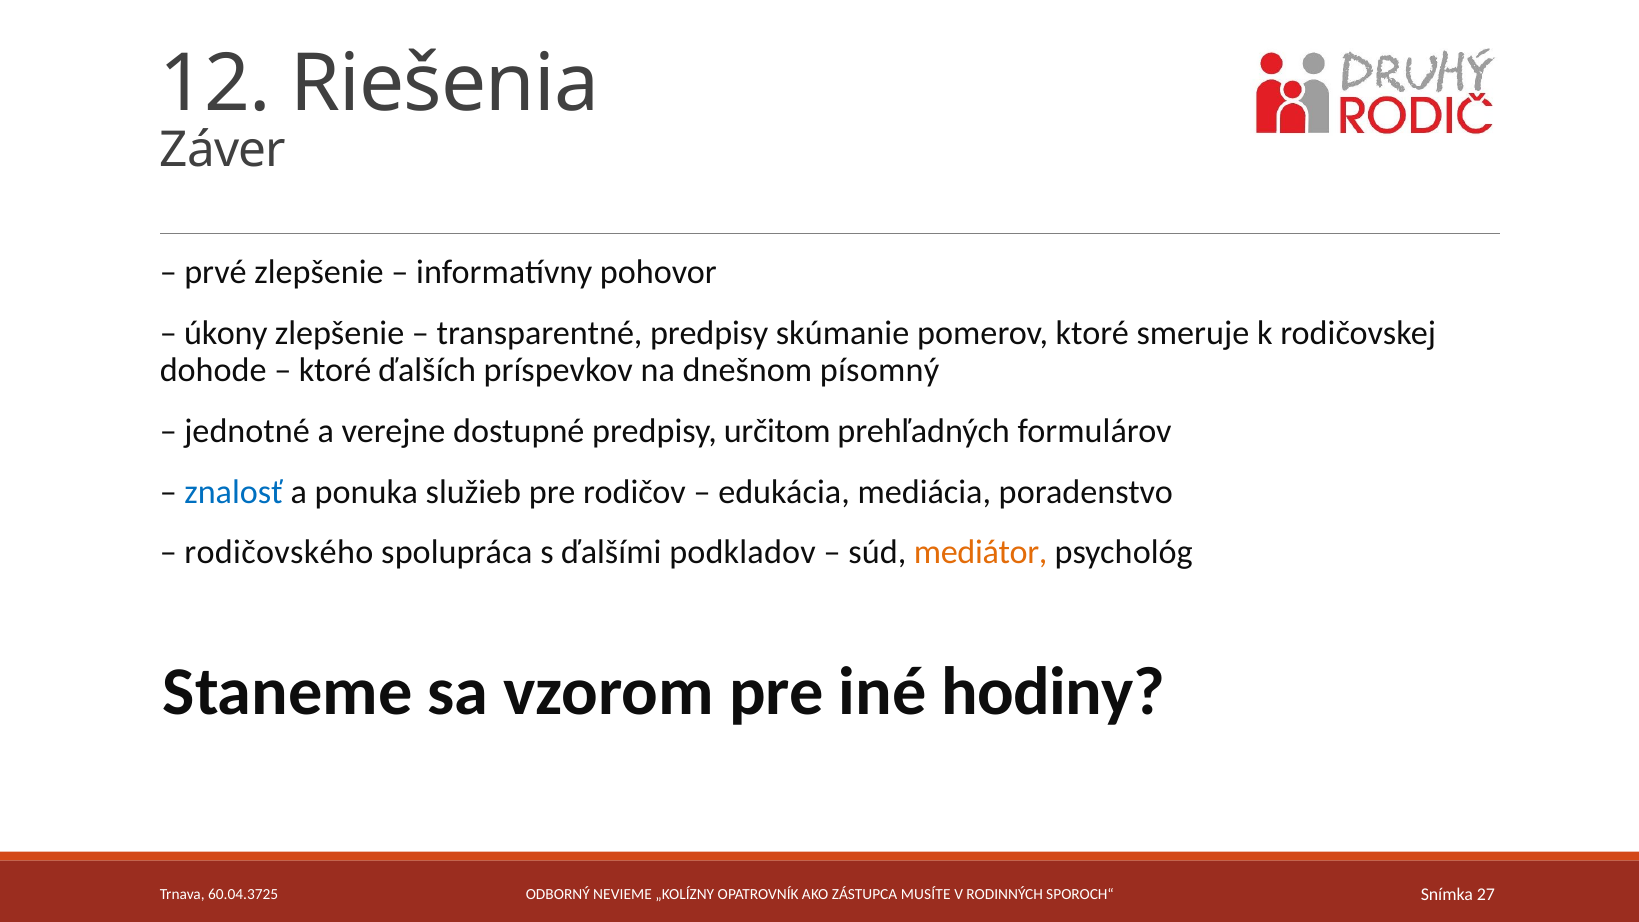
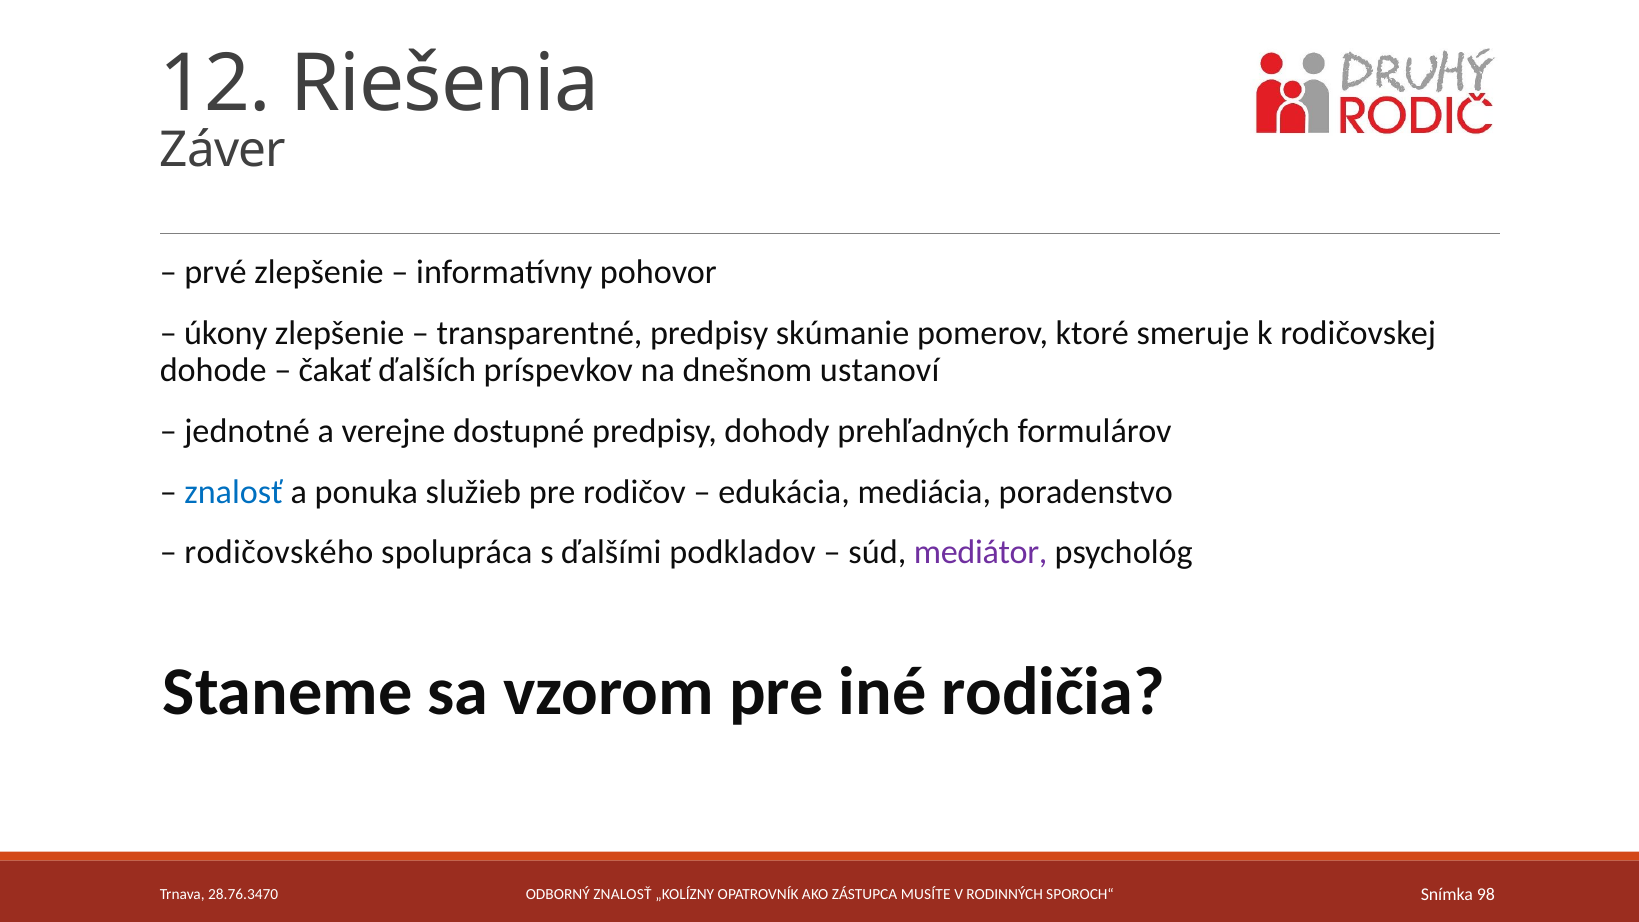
ktoré: ktoré -> čakať (335, 370)
písomný: písomný -> ustanoví (880, 370)
určitom: určitom -> dohody (777, 431)
mediátor colour: orange -> purple (981, 553)
hodiny: hodiny -> rodičia (1053, 692)
27: 27 -> 98 (1486, 894)
60.04.3725: 60.04.3725 -> 28.76.3470 (243, 894)
ODBORNÝ NEVIEME: NEVIEME -> ZNALOSŤ (622, 894)
